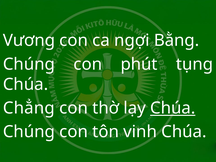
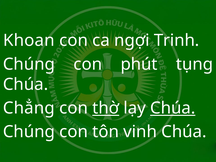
Vương: Vương -> Khoan (29, 40)
Bằng: Bằng -> Trinh (177, 40)
thờ underline: none -> present (106, 108)
